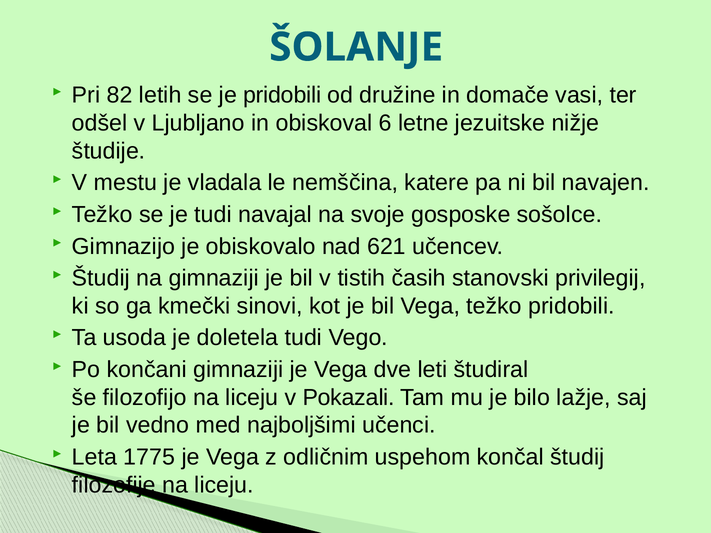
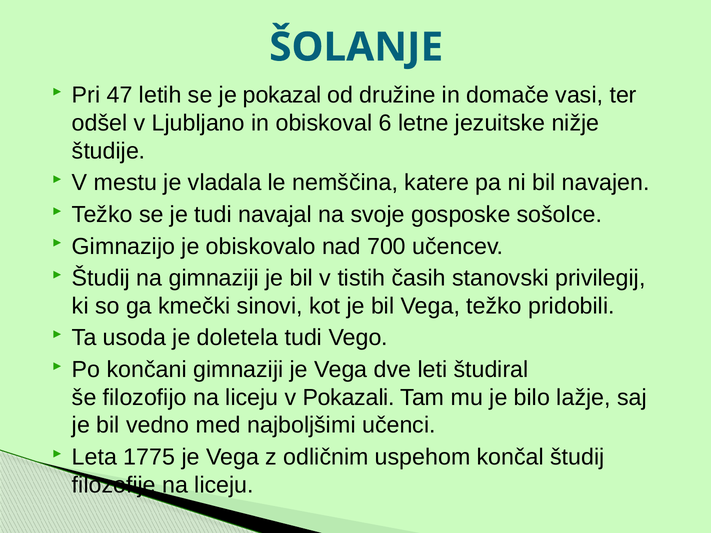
82: 82 -> 47 (120, 95)
je pridobili: pridobili -> pokazal (282, 95)
621: 621 -> 700 (387, 246)
